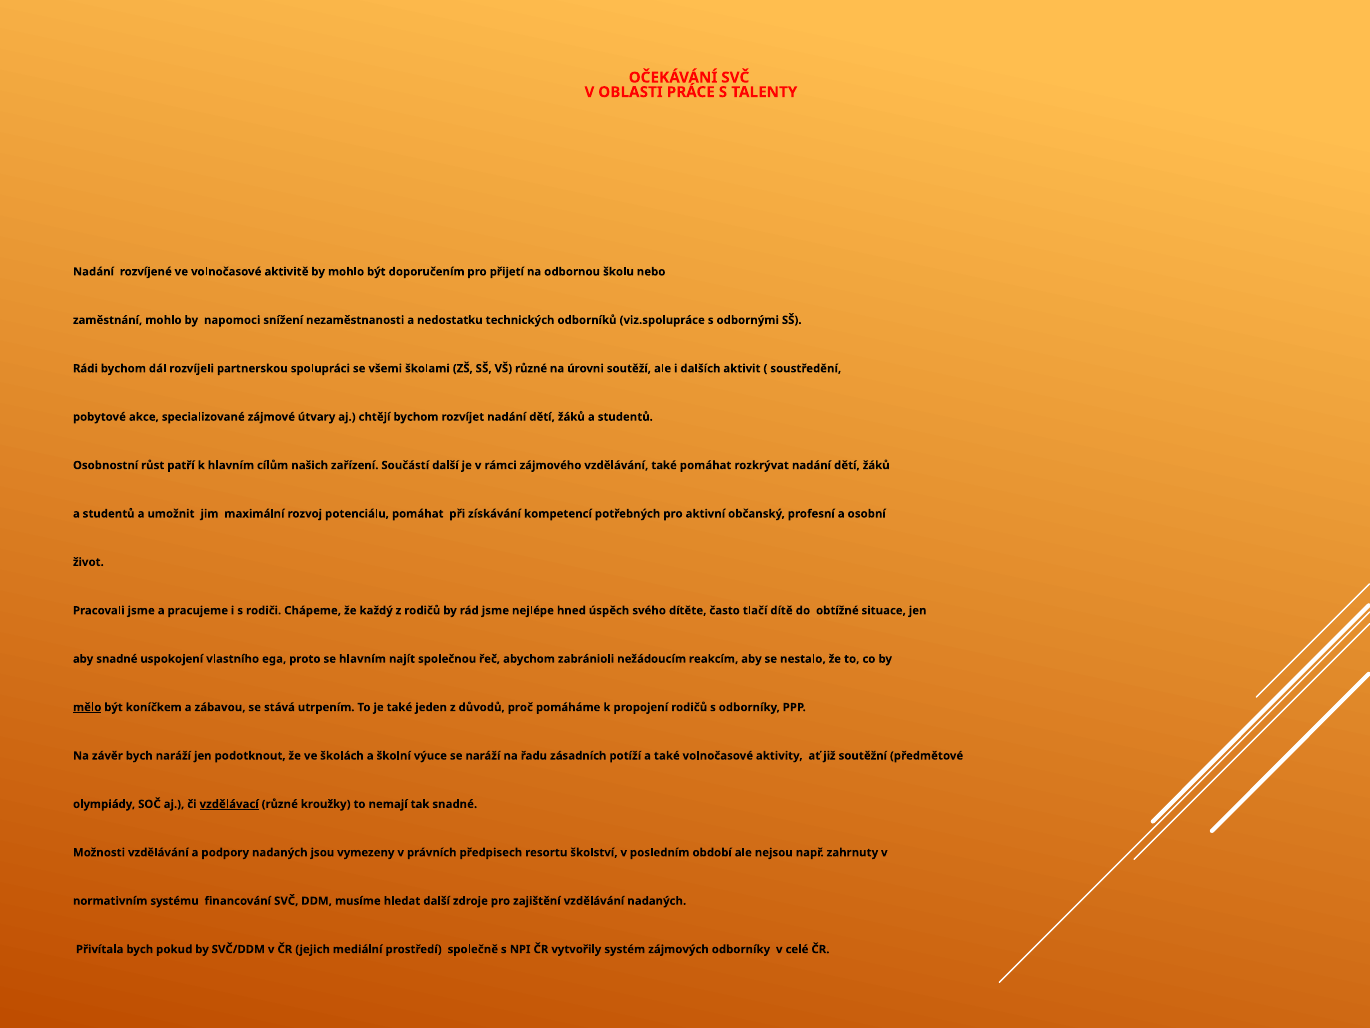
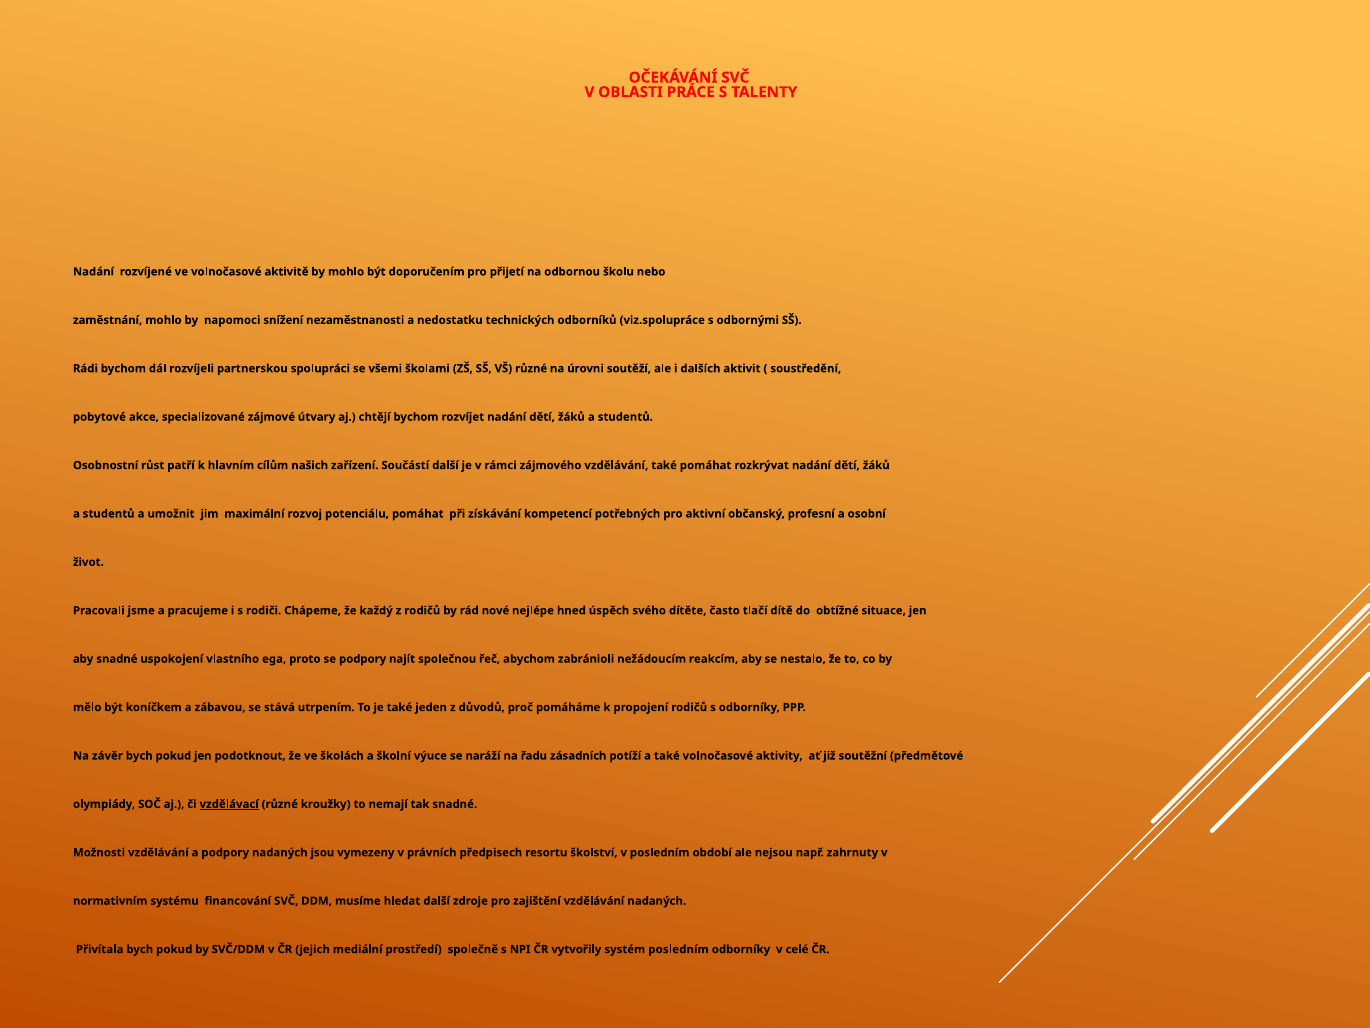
rád jsme: jsme -> nové (496, 610)
se hlavním: hlavním -> podpory (363, 659)
mělo underline: present -> none (87, 707)
závěr bych naráží: naráží -> pokud (173, 755)
systém zájmových: zájmových -> posledním (678, 949)
